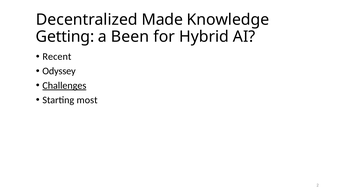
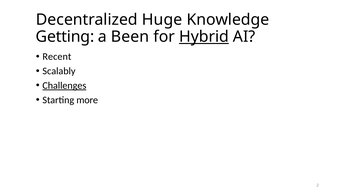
Made: Made -> Huge (162, 20)
Hybrid underline: none -> present (204, 37)
Odyssey: Odyssey -> Scalably (59, 71)
most: most -> more (87, 100)
